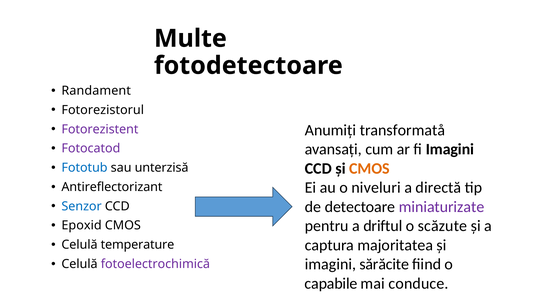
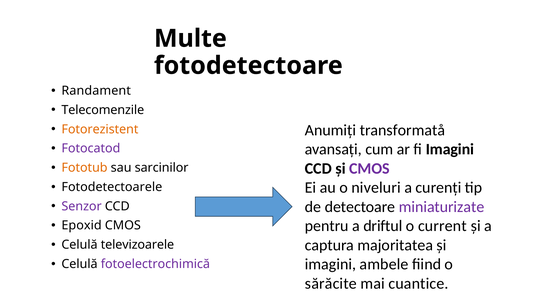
Fotorezistorul: Fotorezistorul -> Telecomenzile (103, 110)
Fotorezistent colour: purple -> orange (100, 129)
Fototub colour: blue -> orange (84, 168)
unterzisă: unterzisă -> sarcinilor (162, 168)
CMOS colour: orange -> purple (370, 168)
Antireflectorizant: Antireflectorizant -> Fotodetectoarele (112, 187)
directă: directă -> curenți (438, 188)
Senzor colour: blue -> purple (82, 206)
scăzute: scăzute -> current (442, 226)
temperature: temperature -> televizoarele (137, 245)
sărăcite: sărăcite -> ambele (384, 264)
capabile: capabile -> sărăcite (331, 283)
conduce: conduce -> cuantice (419, 283)
